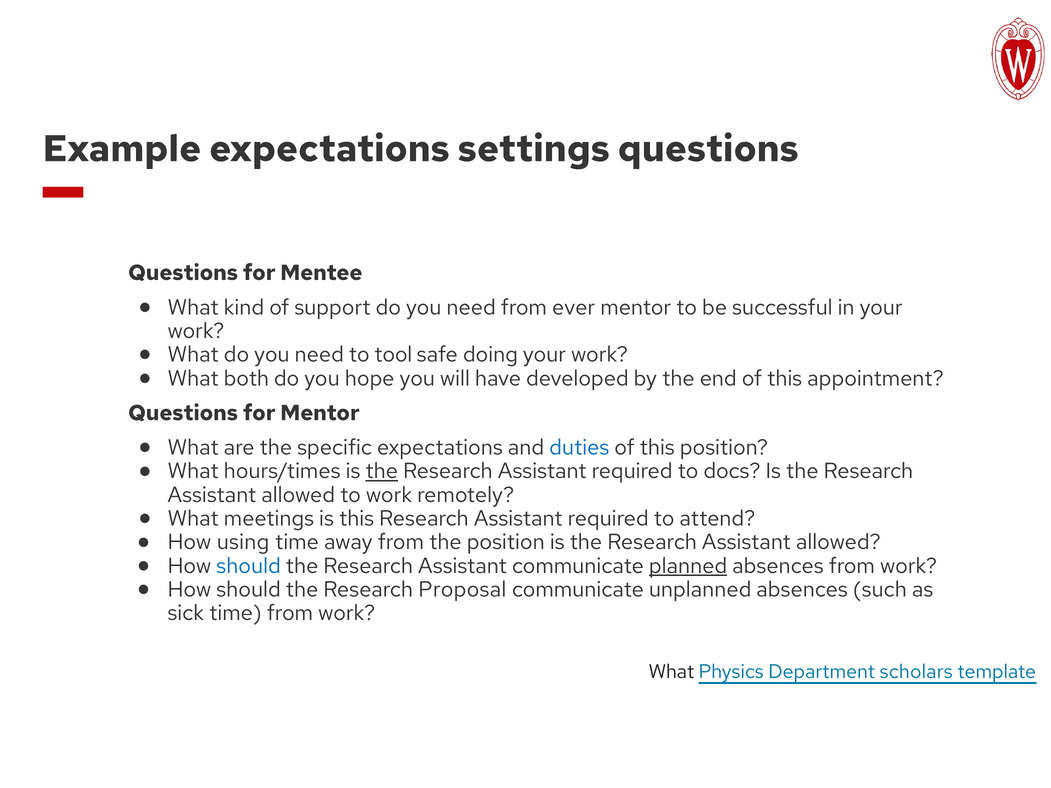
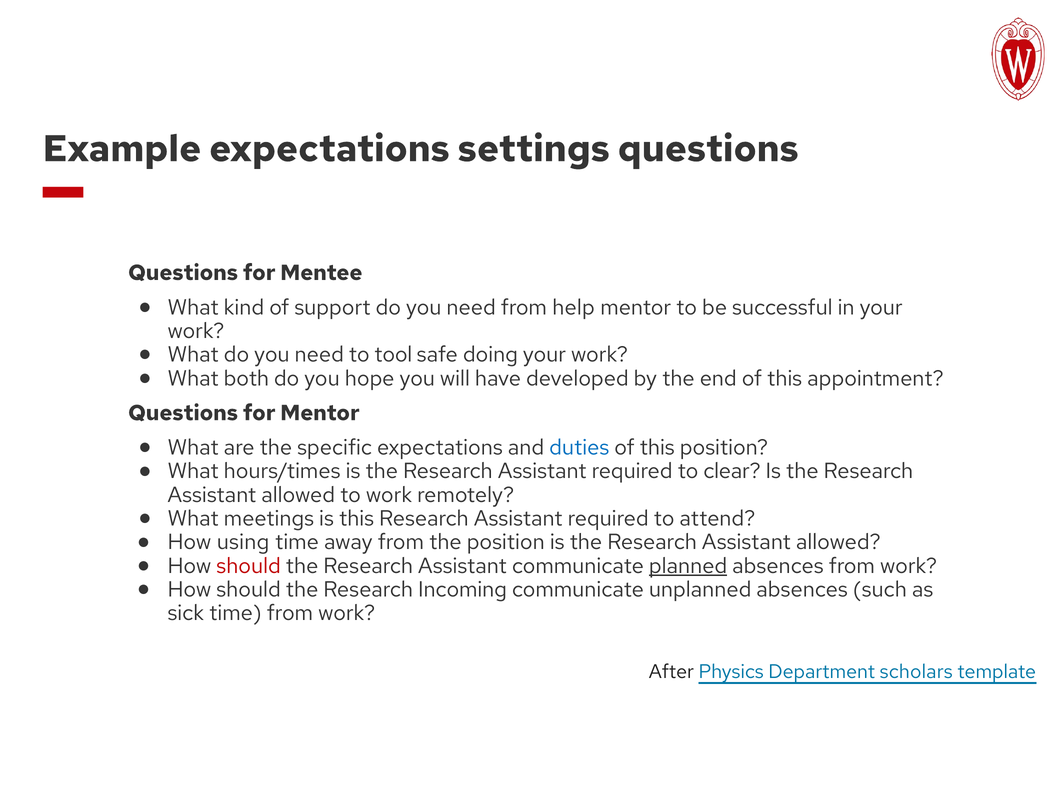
ever: ever -> help (574, 307)
the underline: present -> none (382, 471)
docs: docs -> clear (732, 471)
should colour: blue -> red (249, 566)
Proposal: Proposal -> Incoming (463, 590)
What: What -> After (671, 672)
